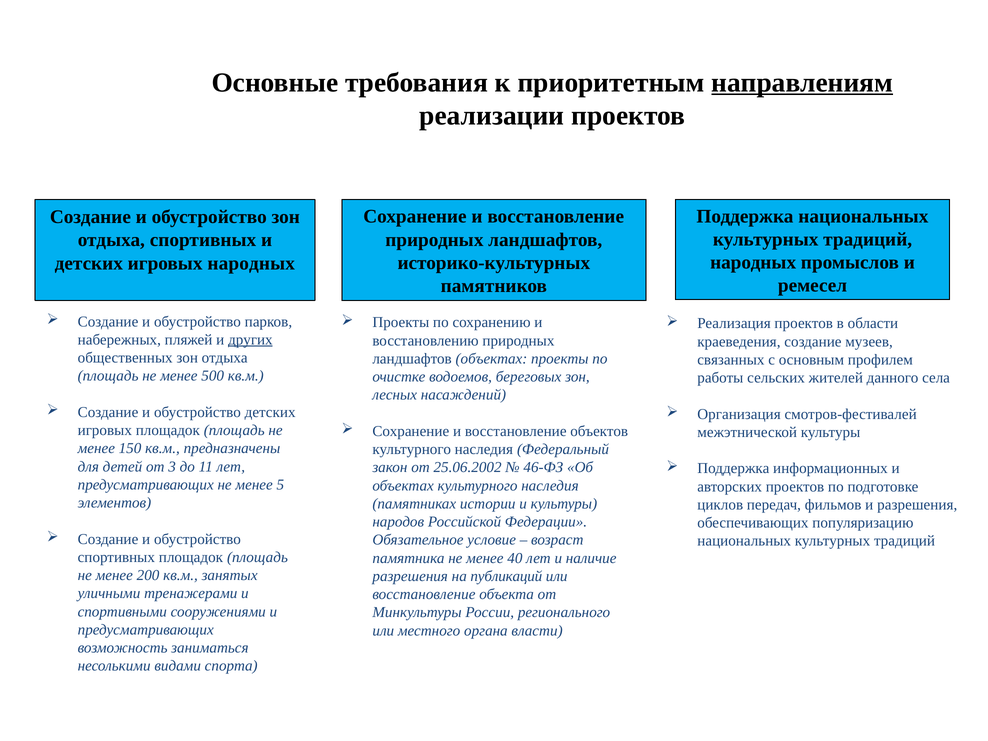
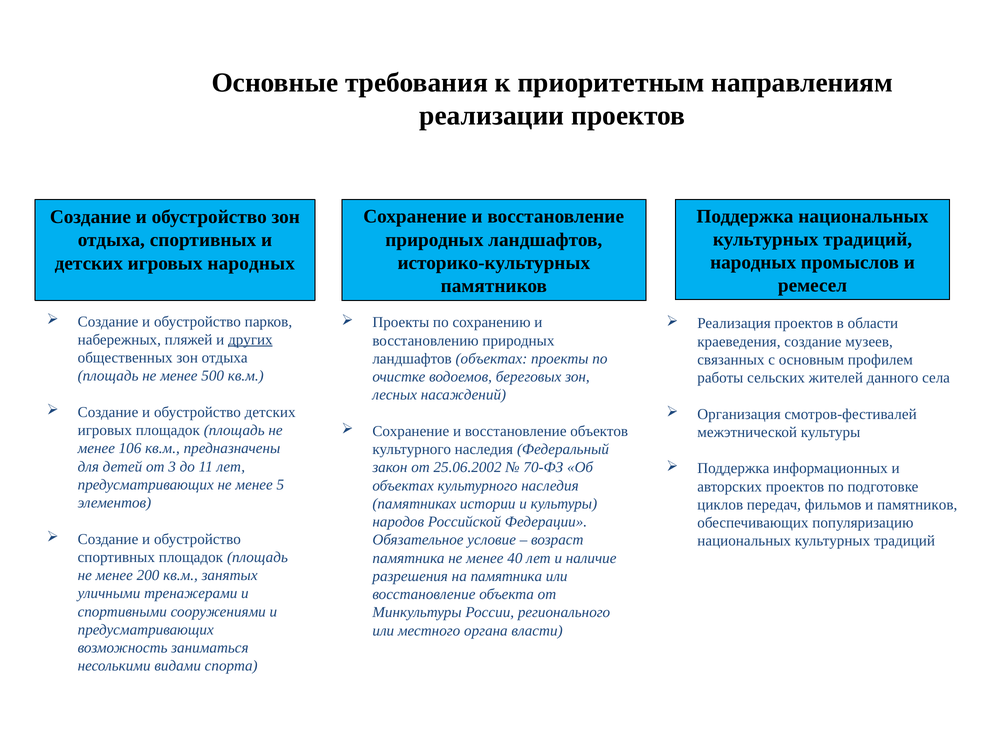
направлениям underline: present -> none (802, 83)
150: 150 -> 106 (130, 448)
46-ФЗ: 46-ФЗ -> 70-ФЗ (543, 467)
и разрешения: разрешения -> памятников (917, 505)
на публикаций: публикаций -> памятника (506, 576)
